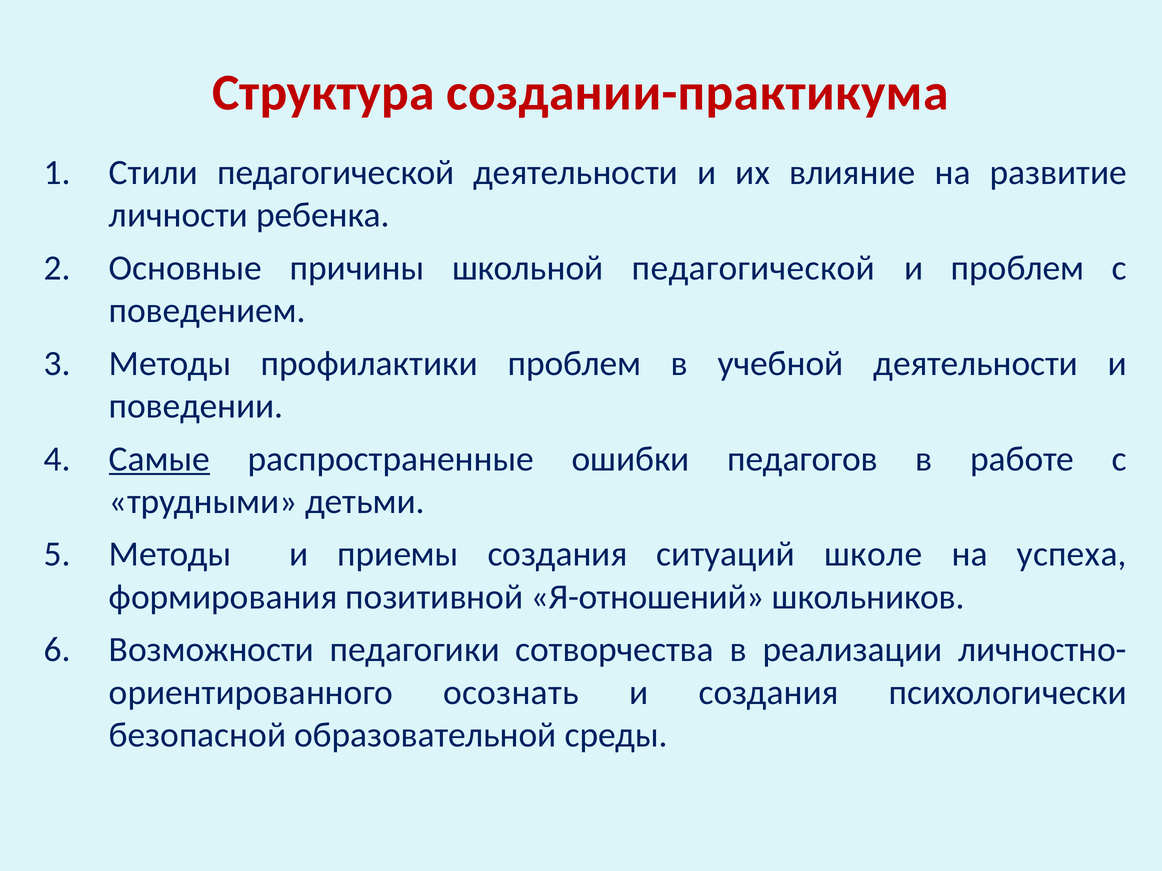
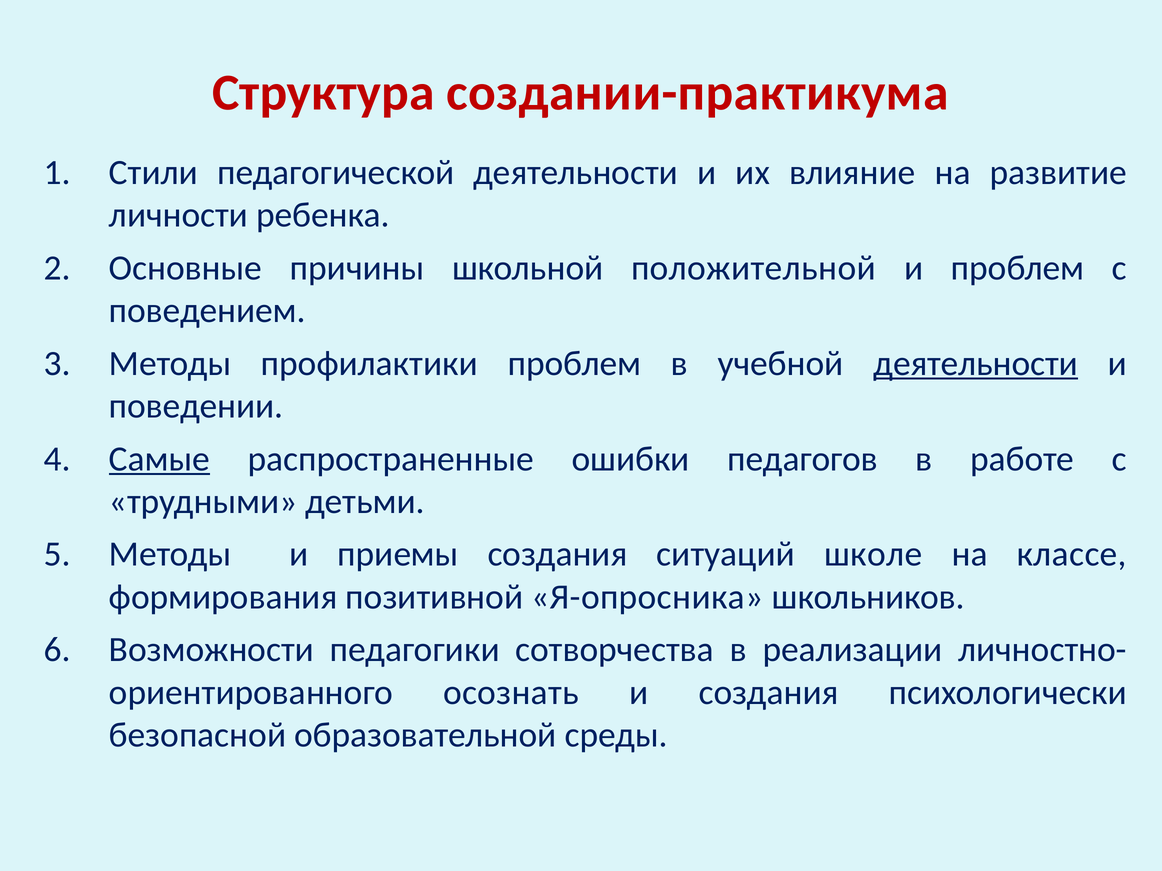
школьной педагогической: педагогической -> положительной (753, 268)
деятельности underline: none -> present (976, 364)
успеха: успеха -> классе (1072, 555)
Я-отношений: Я-отношений -> Я-опросника (647, 597)
